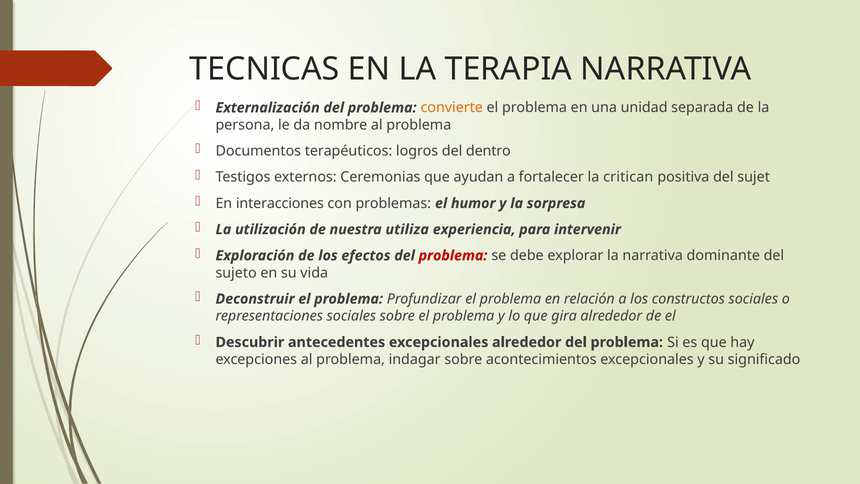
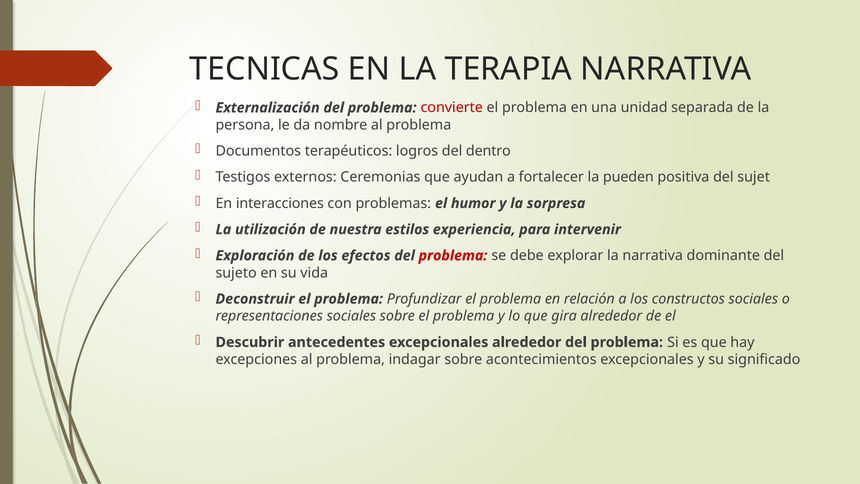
convierte colour: orange -> red (452, 108)
critican: critican -> pueden (628, 177)
utiliza: utiliza -> estilos (407, 229)
